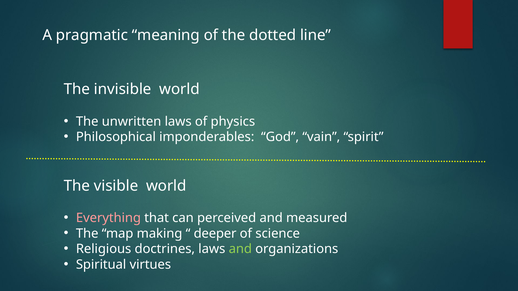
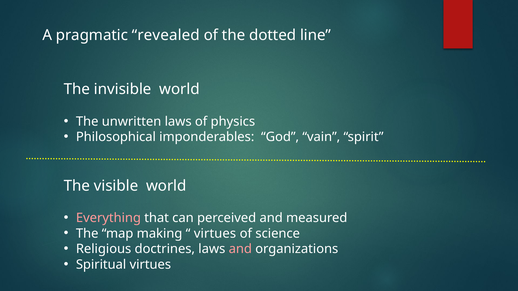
meaning: meaning -> revealed (166, 35)
deeper: deeper -> virtues (215, 234)
and colour: light green -> pink (240, 249)
